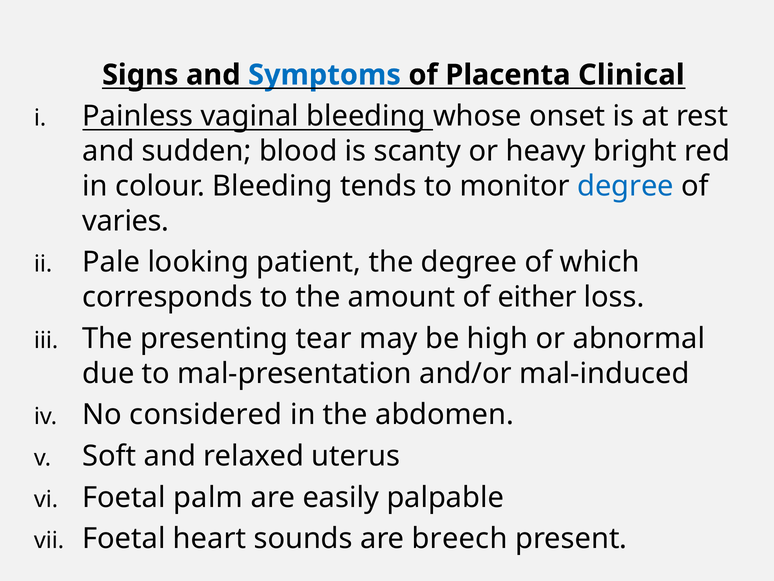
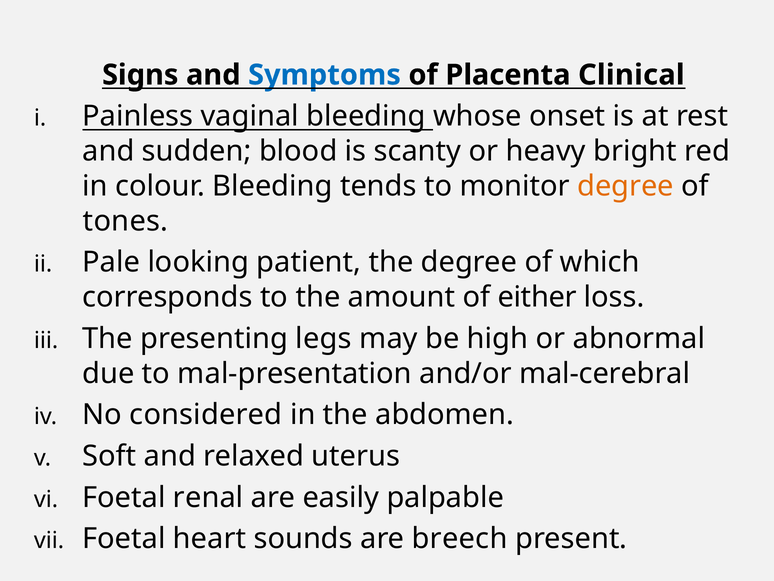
degree colour: blue -> orange (626, 186)
varies: varies -> tones (125, 221)
tear: tear -> legs (324, 338)
mal-induced: mal-induced -> mal-cerebral (605, 373)
palm: palm -> renal (208, 497)
